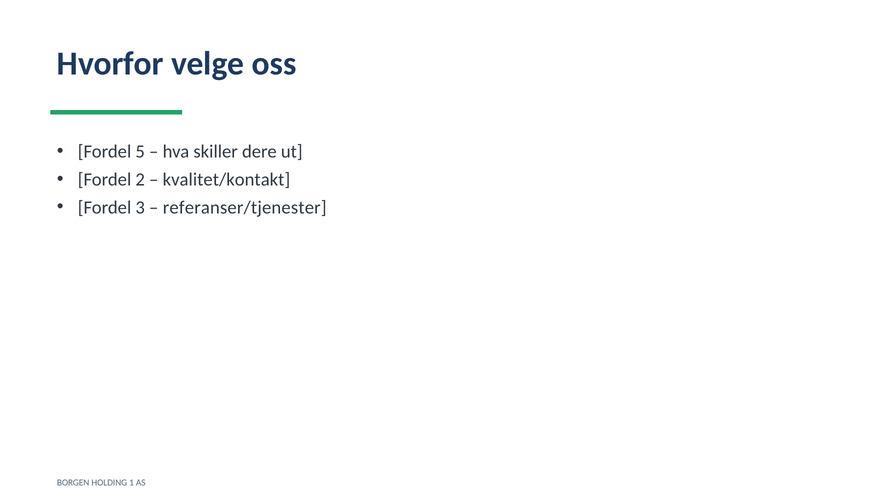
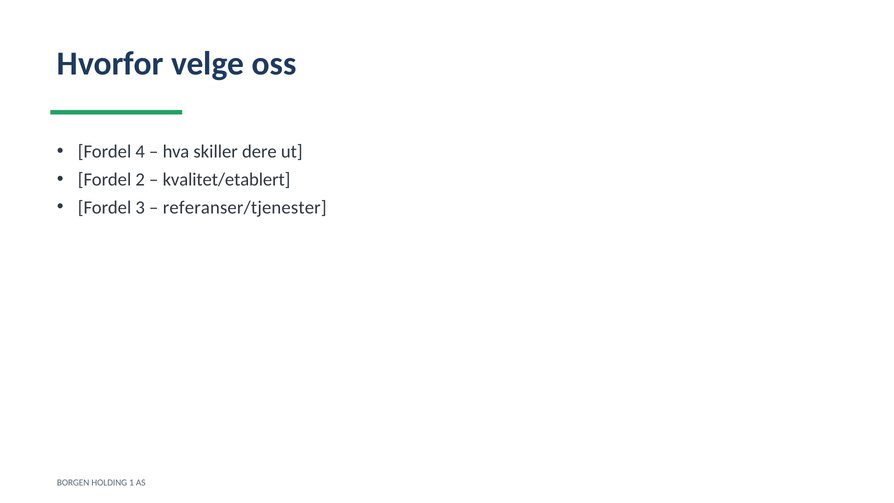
5: 5 -> 4 (140, 151)
kvalitet/kontakt: kvalitet/kontakt -> kvalitet/etablert (226, 179)
